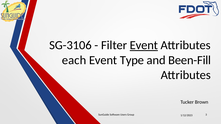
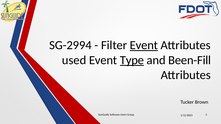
SG-3106: SG-3106 -> SG-2994 (70, 45)
each: each -> used (74, 60)
Type underline: none -> present (132, 60)
